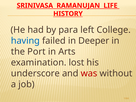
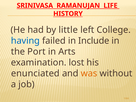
para: para -> little (68, 30)
Deeper: Deeper -> Include (94, 41)
underscore: underscore -> enunciated (35, 73)
was colour: red -> orange (89, 73)
